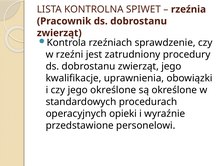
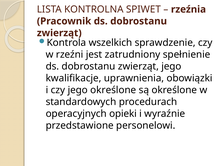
rzeźniach: rzeźniach -> wszelkich (110, 43)
procedury: procedury -> spełnienie (187, 54)
